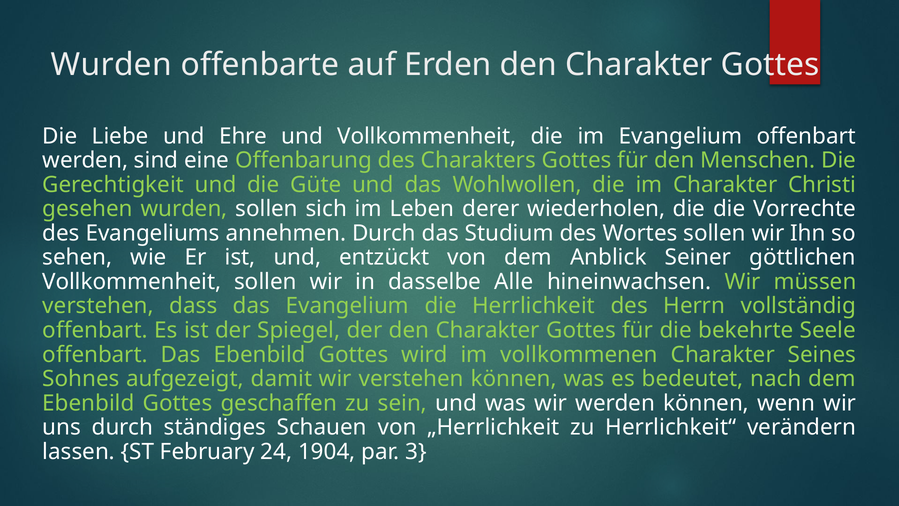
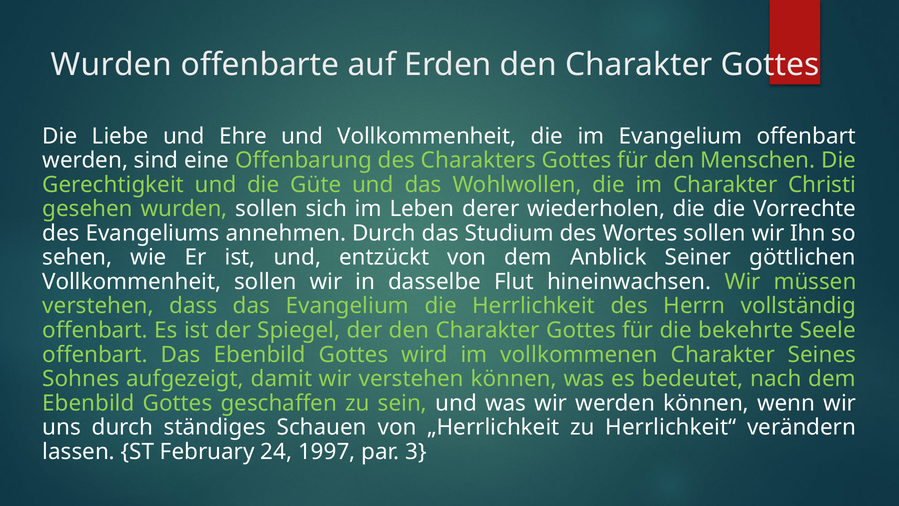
Alle: Alle -> Flut (514, 282)
1904: 1904 -> 1997 (327, 451)
